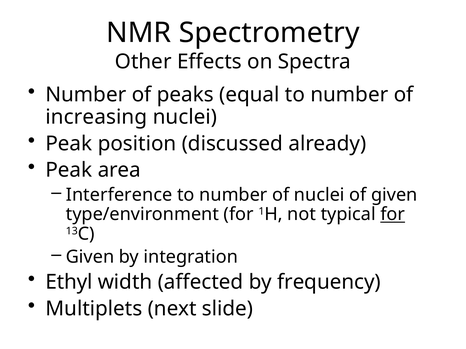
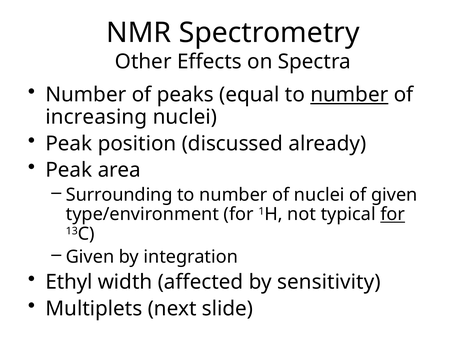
number underline: none -> present (349, 95)
Interference: Interference -> Surrounding (119, 195)
frequency: frequency -> sensitivity (329, 282)
